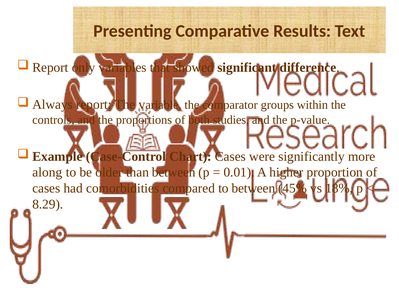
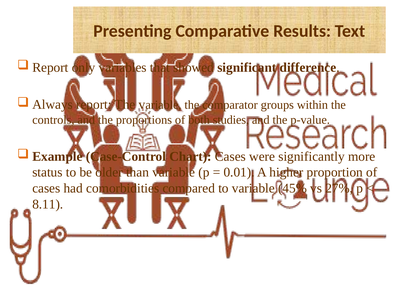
along: along -> status (47, 172)
than between: between -> variable (174, 172)
to between: between -> variable (253, 188)
18%: 18% -> 27% (339, 188)
8.29: 8.29 -> 8.11 (48, 204)
